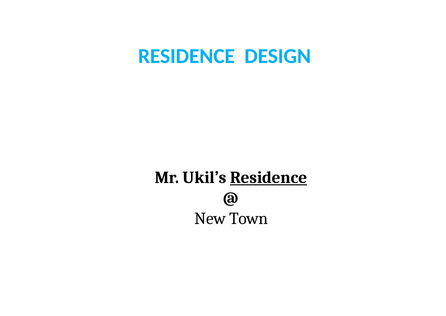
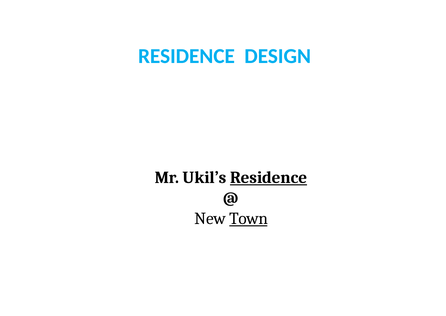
Town underline: none -> present (249, 218)
